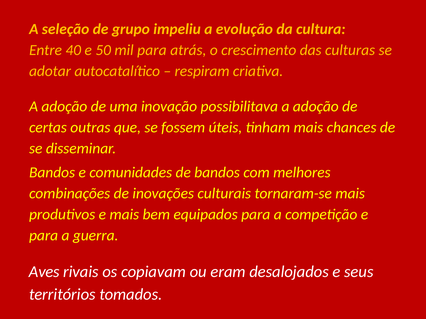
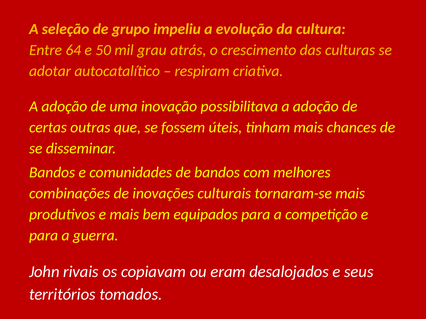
40: 40 -> 64 (73, 50)
mil para: para -> grau (152, 50)
Aves: Aves -> John (44, 272)
